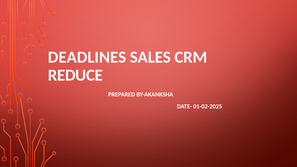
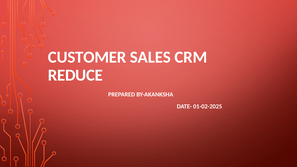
DEADLINES: DEADLINES -> CUSTOMER (87, 57)
